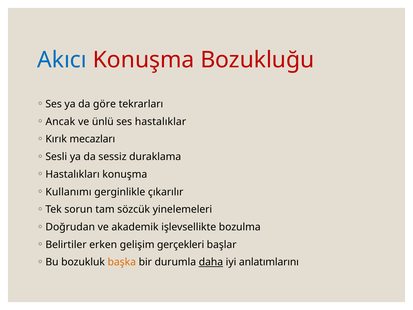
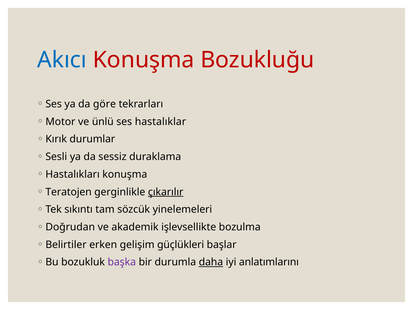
Ancak: Ancak -> Motor (60, 122)
mecazları: mecazları -> durumlar (92, 139)
Kullanımı: Kullanımı -> Teratojen (69, 192)
çıkarılır underline: none -> present (166, 192)
sorun: sorun -> sıkıntı (79, 209)
gerçekleri: gerçekleri -> güçlükleri (181, 244)
başka colour: orange -> purple (122, 262)
